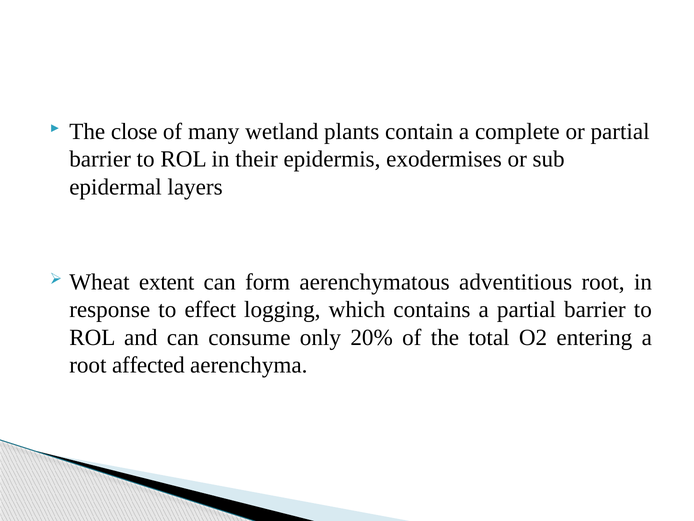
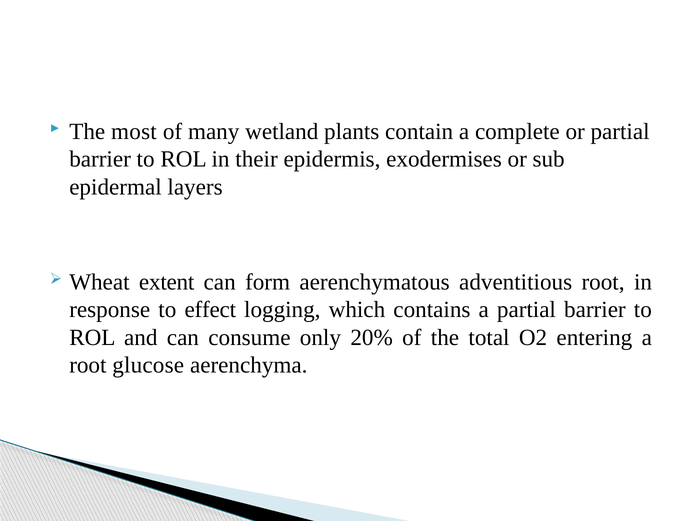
close: close -> most (134, 131)
affected: affected -> glucose (148, 365)
